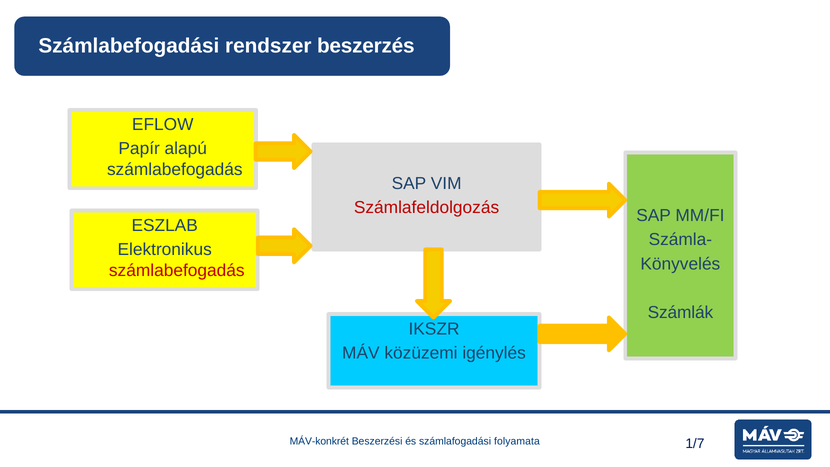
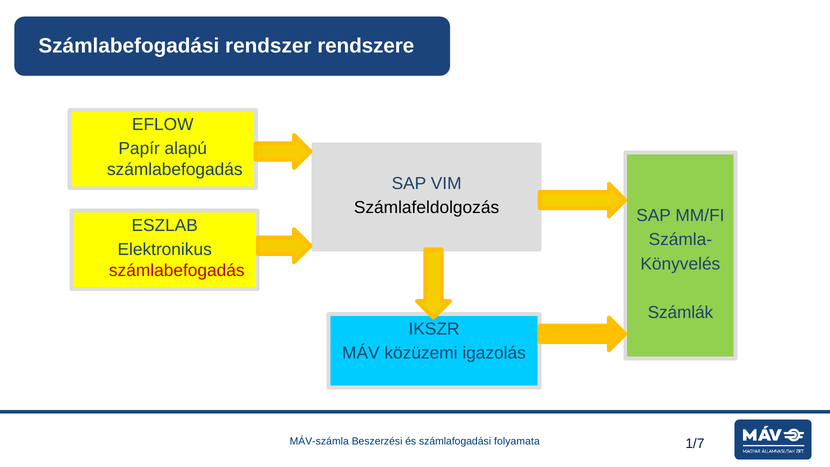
beszerzés: beszerzés -> rendszere (366, 46)
Számlafeldolgozás colour: red -> black (427, 207)
igénylés: igénylés -> igazolás (494, 353)
MÁV-konkrét: MÁV-konkrét -> MÁV-számla (319, 441)
